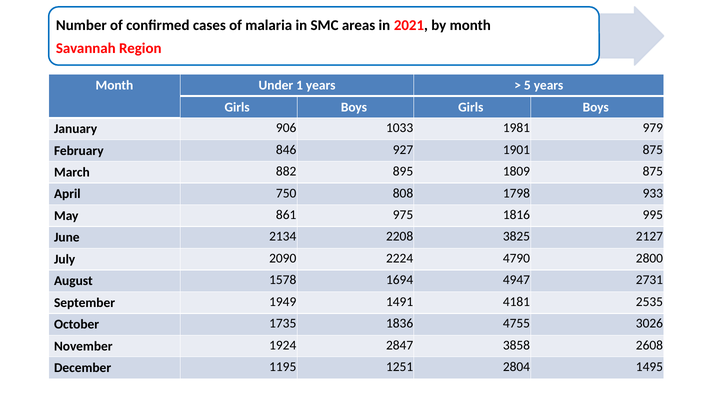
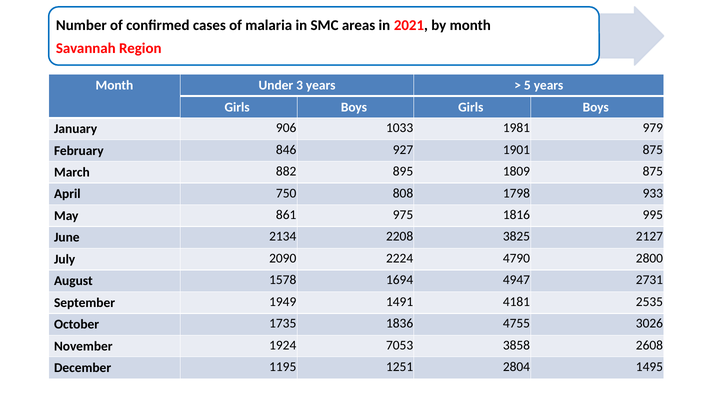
1: 1 -> 3 (300, 85)
2847: 2847 -> 7053 (400, 345)
